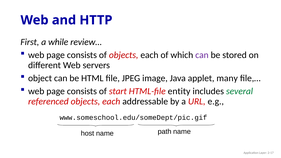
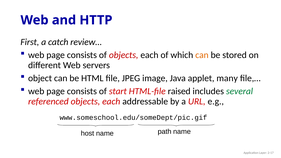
while: while -> catch (58, 42)
can colour: purple -> orange (202, 55)
entity: entity -> raised (179, 91)
